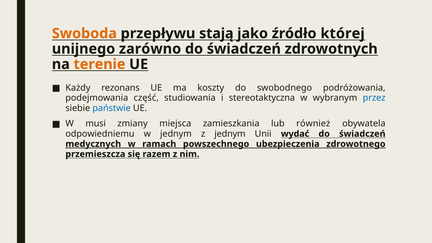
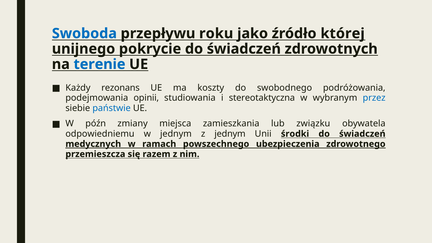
Swoboda colour: orange -> blue (84, 33)
stają: stają -> roku (216, 33)
zarówno: zarówno -> pokrycie (150, 49)
terenie colour: orange -> blue (99, 64)
część: część -> opinii (146, 98)
musi: musi -> późn (96, 124)
również: również -> związku (313, 124)
wydać: wydać -> środki (295, 134)
